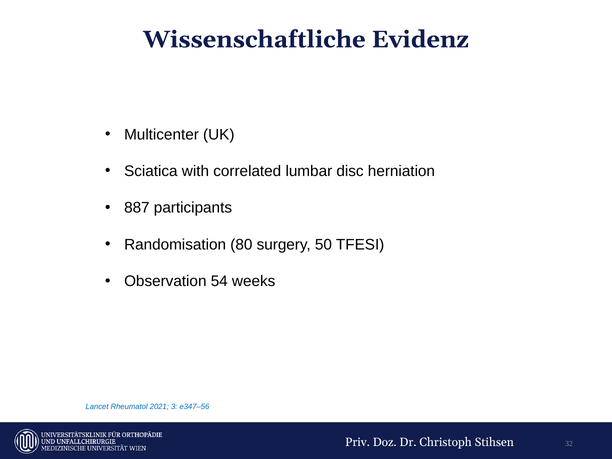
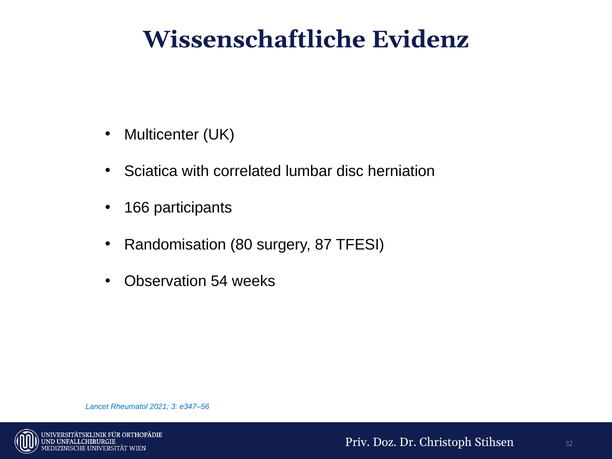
887: 887 -> 166 (137, 208)
50: 50 -> 87 (323, 245)
